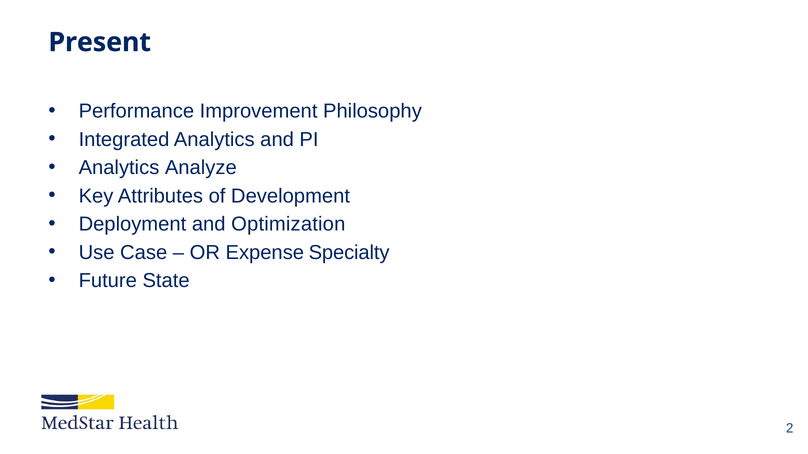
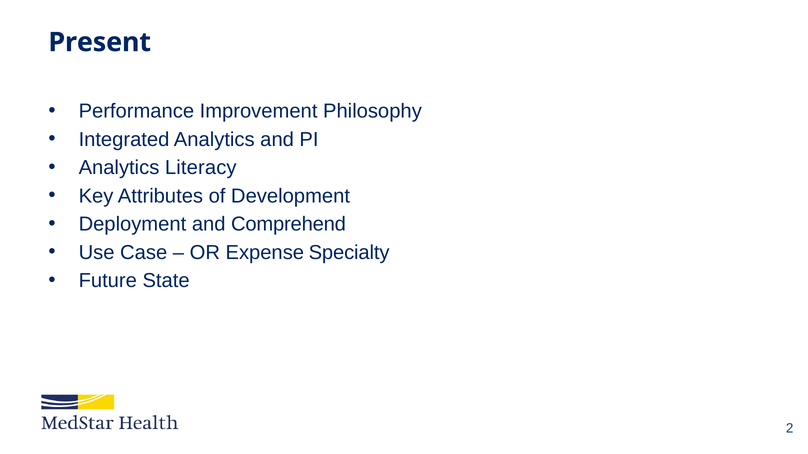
Analyze: Analyze -> Literacy (201, 168)
Optimization: Optimization -> Comprehend (288, 224)
